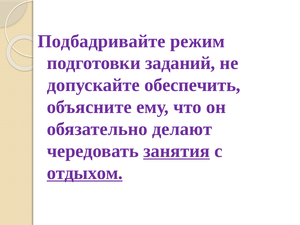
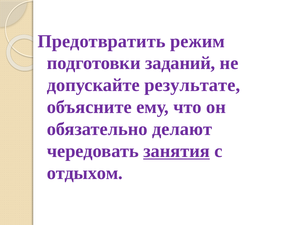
Подбадривайте: Подбадривайте -> Предотвратить (102, 41)
обеспечить: обеспечить -> результате (192, 85)
отдыхом underline: present -> none (85, 173)
